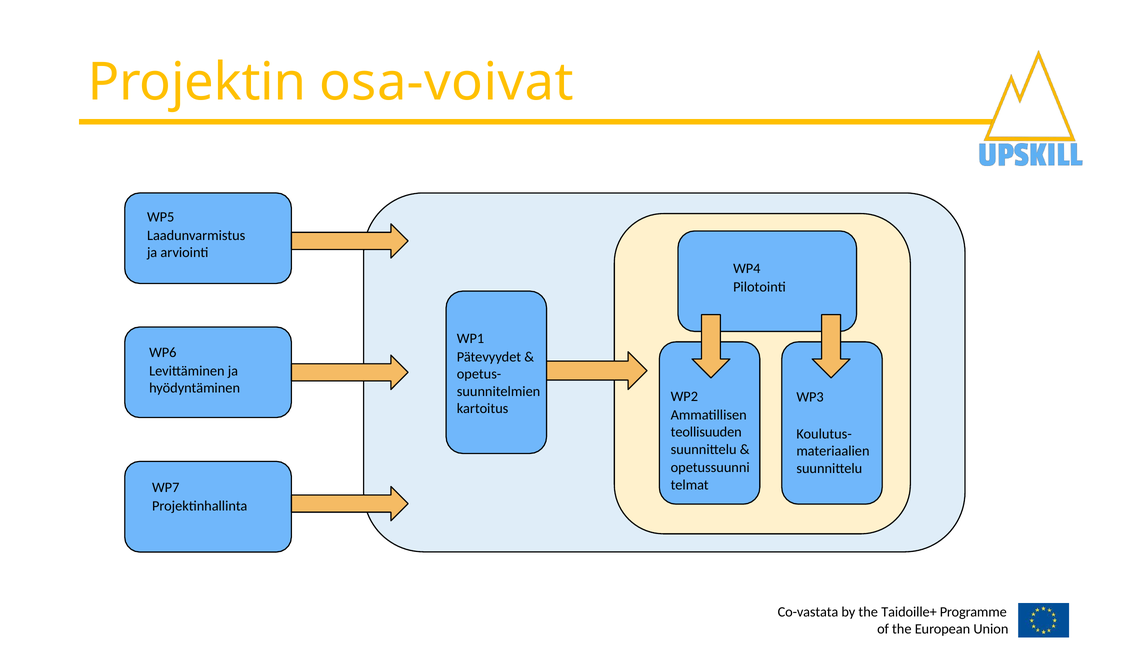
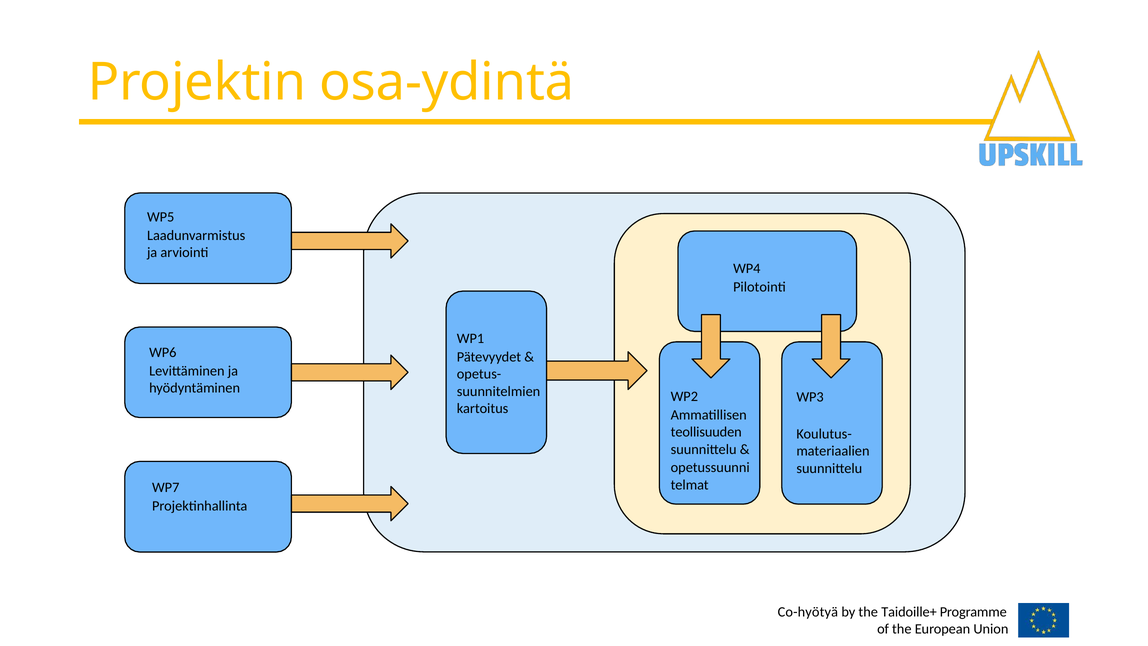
osa-voivat: osa-voivat -> osa-ydintä (447, 82)
Co-vastata: Co-vastata -> Co-hyötyä (808, 612)
